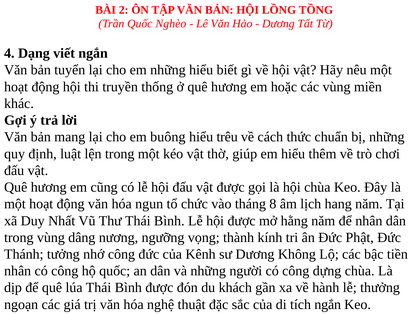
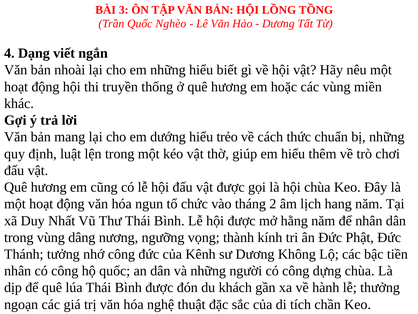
2: 2 -> 3 (124, 10)
tuyển: tuyển -> nhoài (70, 70)
buông: buông -> dướng (168, 137)
trêu: trêu -> trẻo (227, 137)
8: 8 -> 2 (273, 204)
tích ngắn: ngắn -> chần (328, 304)
